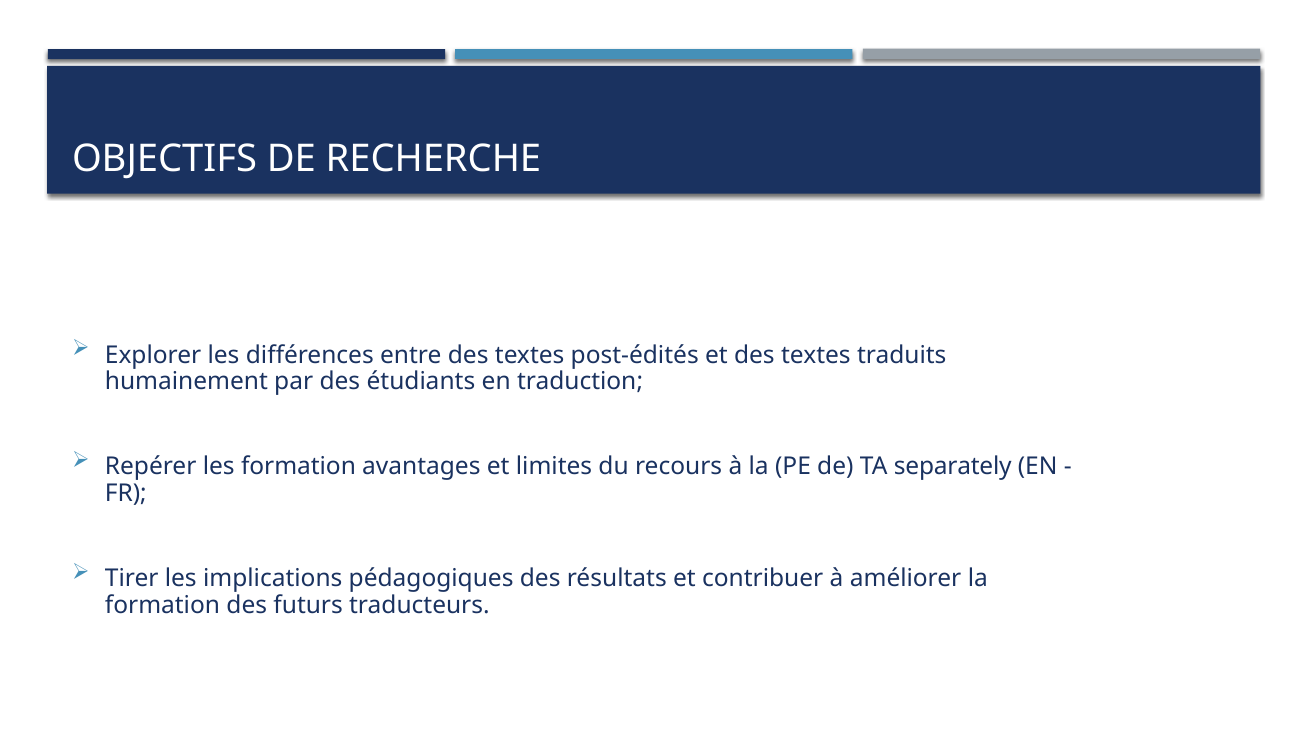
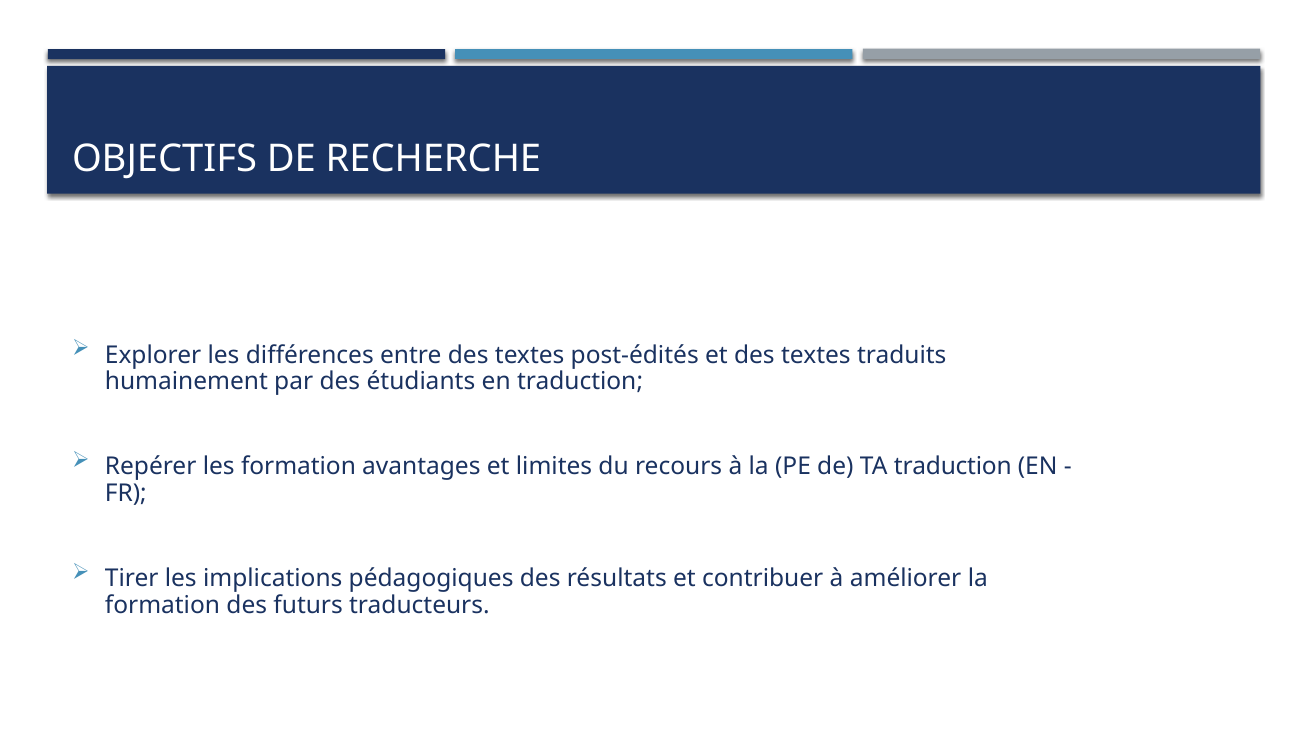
TA separately: separately -> traduction (953, 467)
